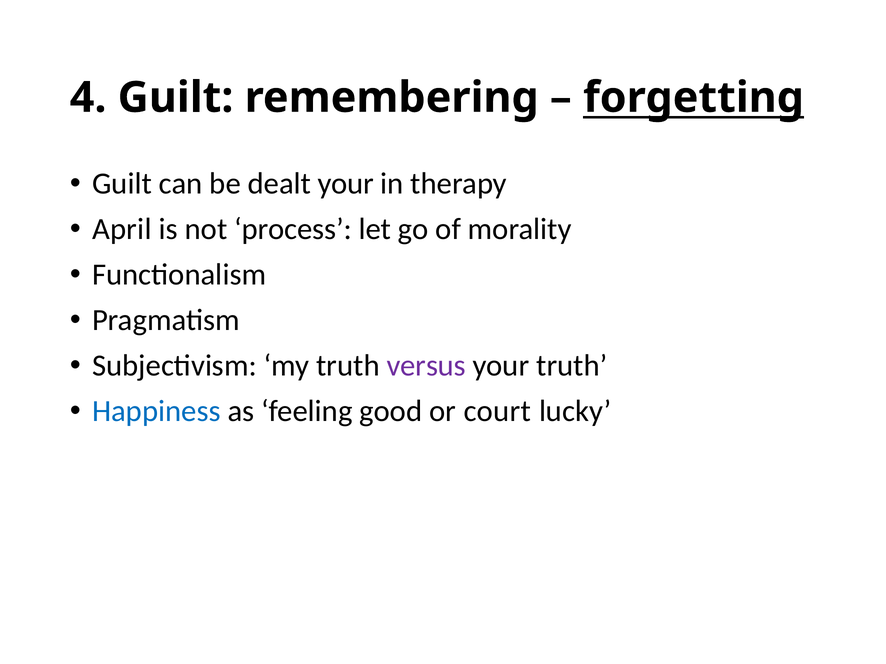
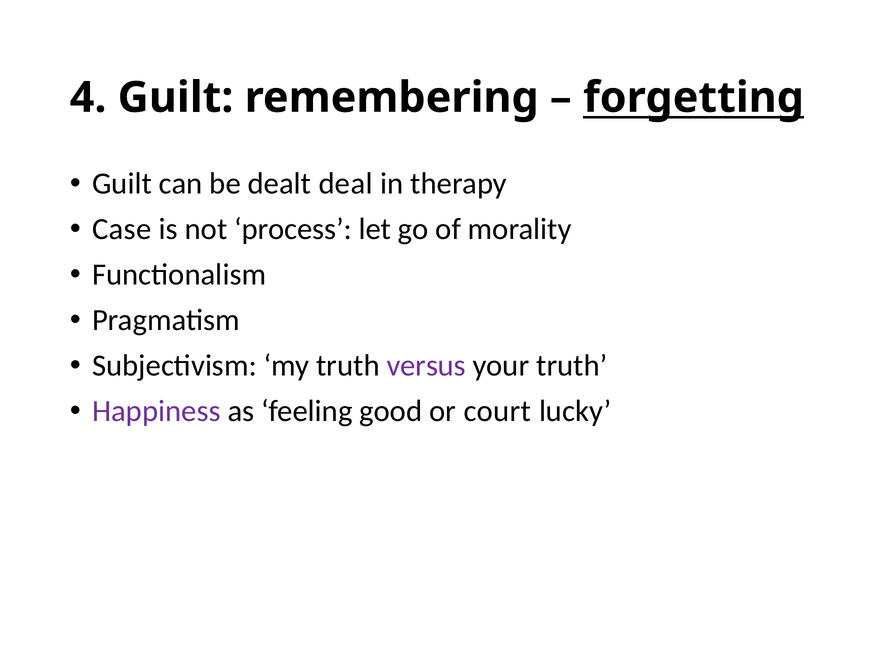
dealt your: your -> deal (346, 184)
April: April -> Case (122, 229)
Happiness colour: blue -> purple (156, 412)
